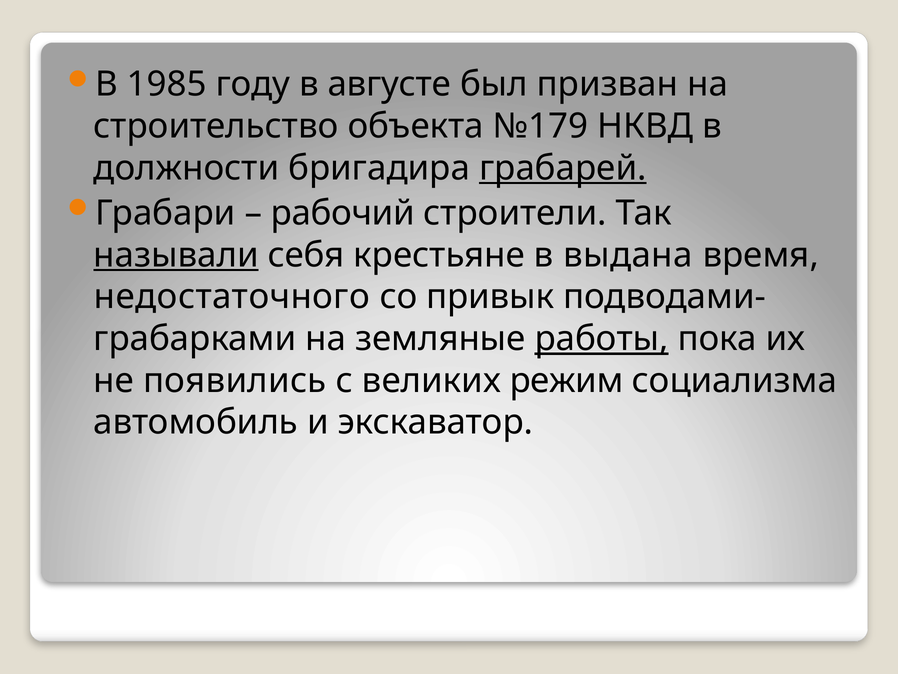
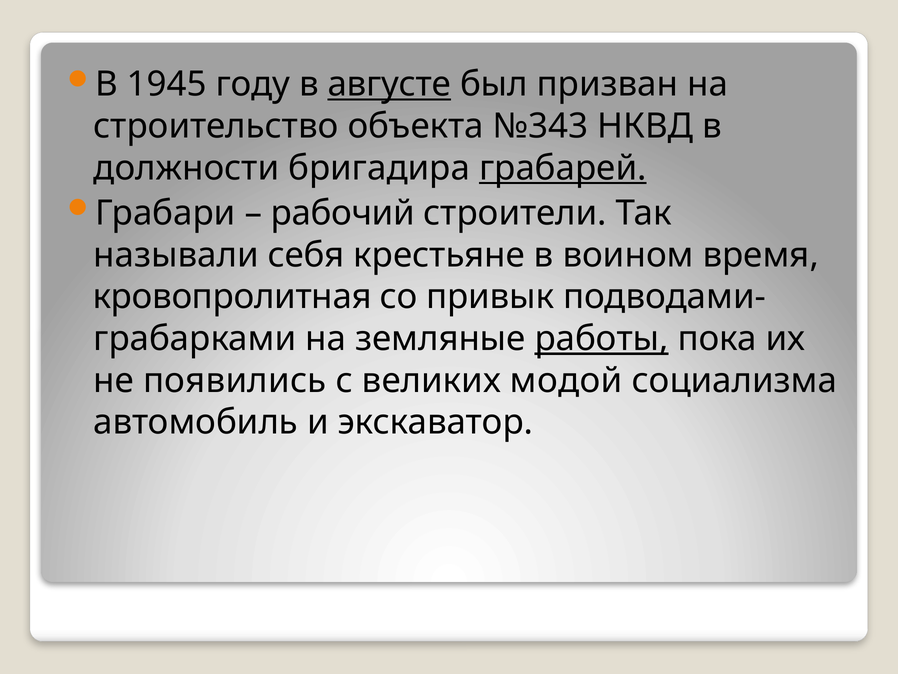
1985: 1985 -> 1945 (167, 84)
августе underline: none -> present (389, 84)
№179: №179 -> №343 (541, 126)
называли underline: present -> none (176, 255)
выдана: выдана -> воином (628, 255)
недостаточного: недостаточного -> кровопролитная (232, 297)
режим: режим -> модой (566, 380)
